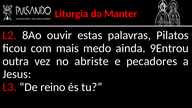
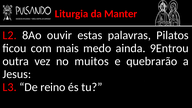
abriste: abriste -> muitos (92, 61)
pecadores: pecadores -> quebrarão (152, 61)
